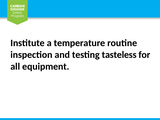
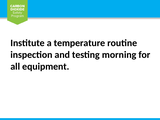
tasteless: tasteless -> morning (119, 55)
